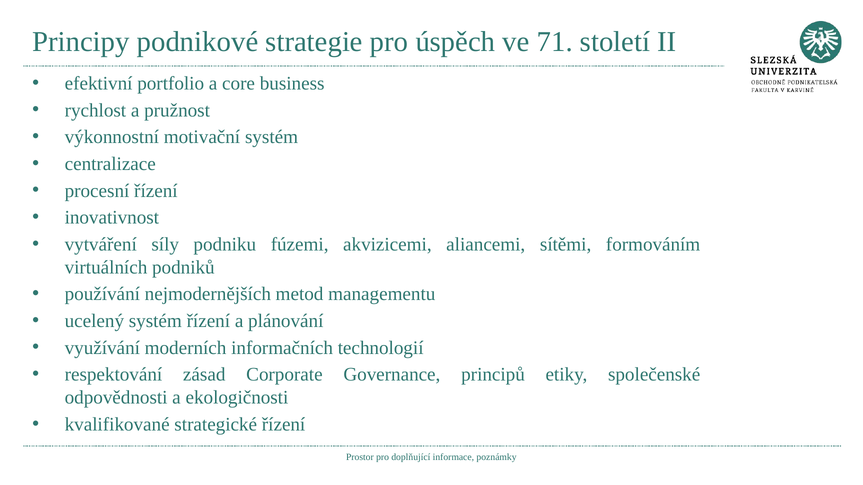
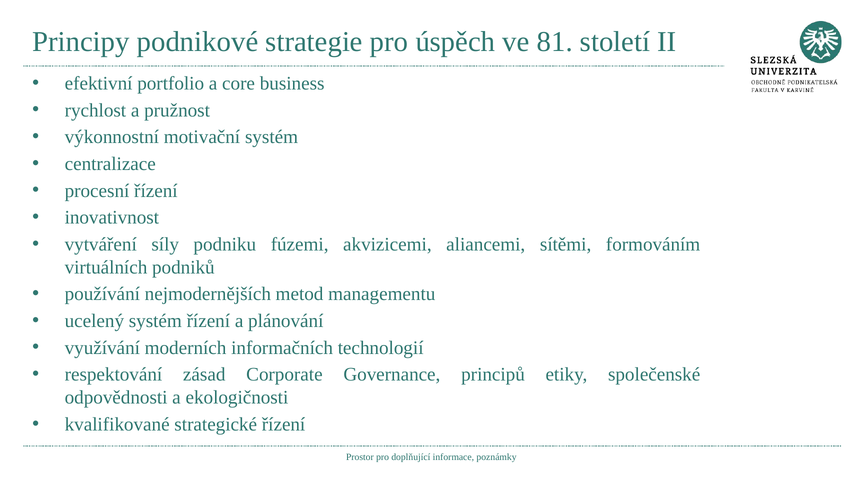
71: 71 -> 81 (555, 42)
